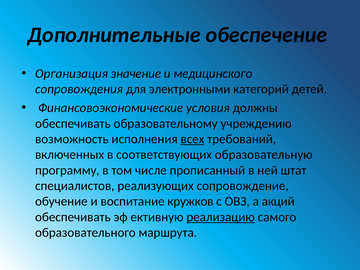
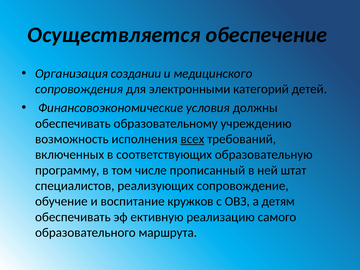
Дополнительные: Дополнительные -> Осуществляется (114, 35)
значение: значение -> создании (136, 74)
акций: акций -> детям (278, 201)
реализацию underline: present -> none (221, 217)
